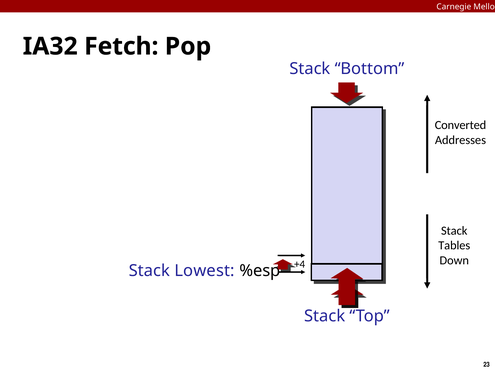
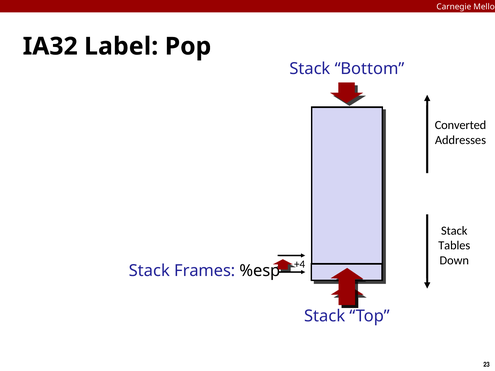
Fetch: Fetch -> Label (121, 46)
Lowest: Lowest -> Frames (205, 271)
